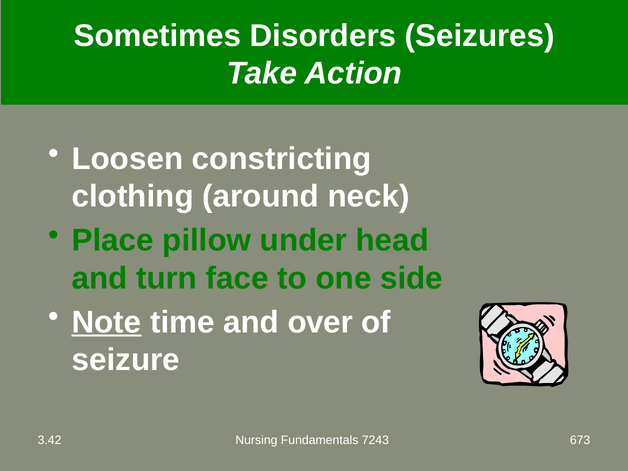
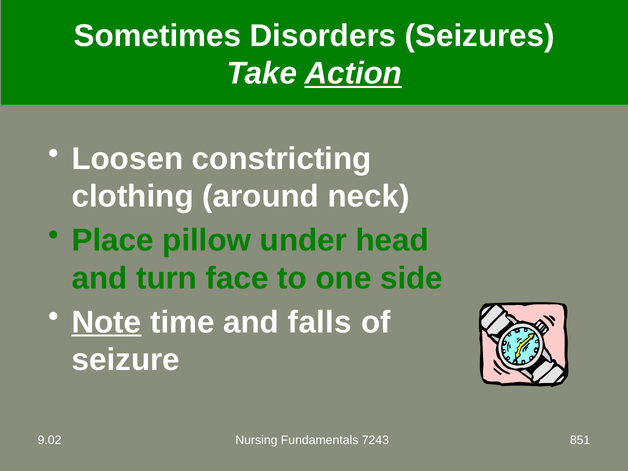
Action underline: none -> present (353, 73)
over: over -> falls (320, 322)
3.42: 3.42 -> 9.02 (50, 440)
673: 673 -> 851 (580, 440)
